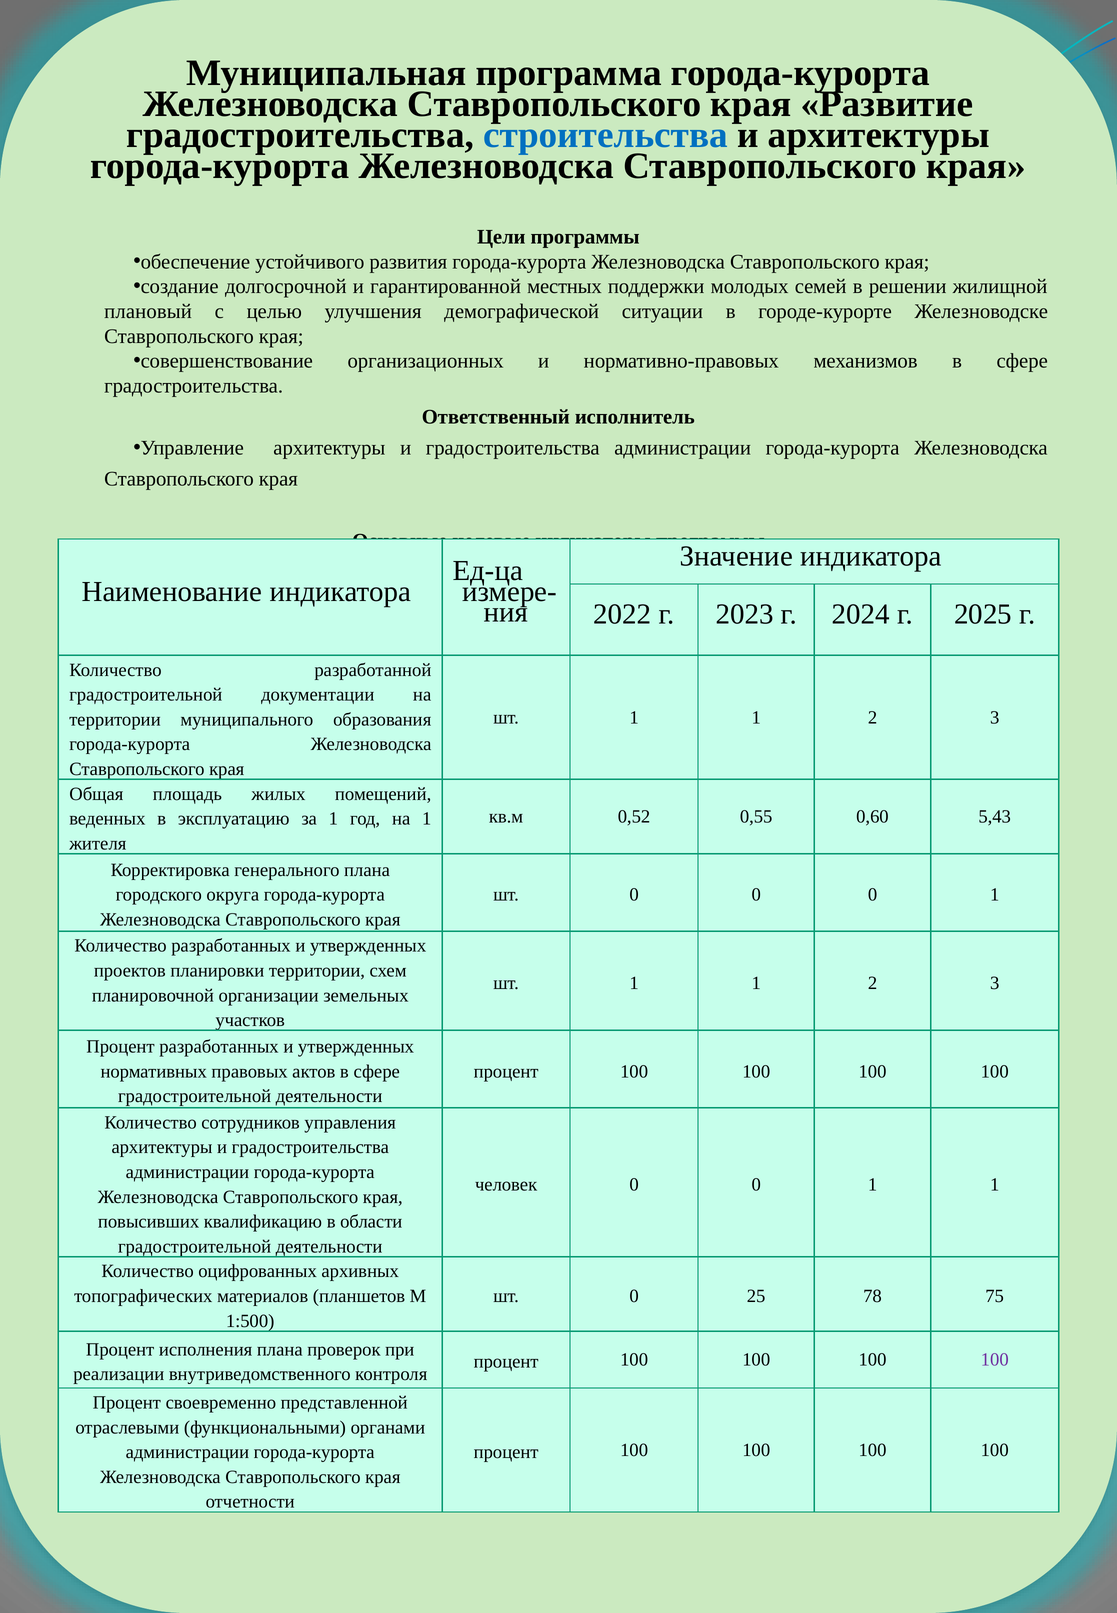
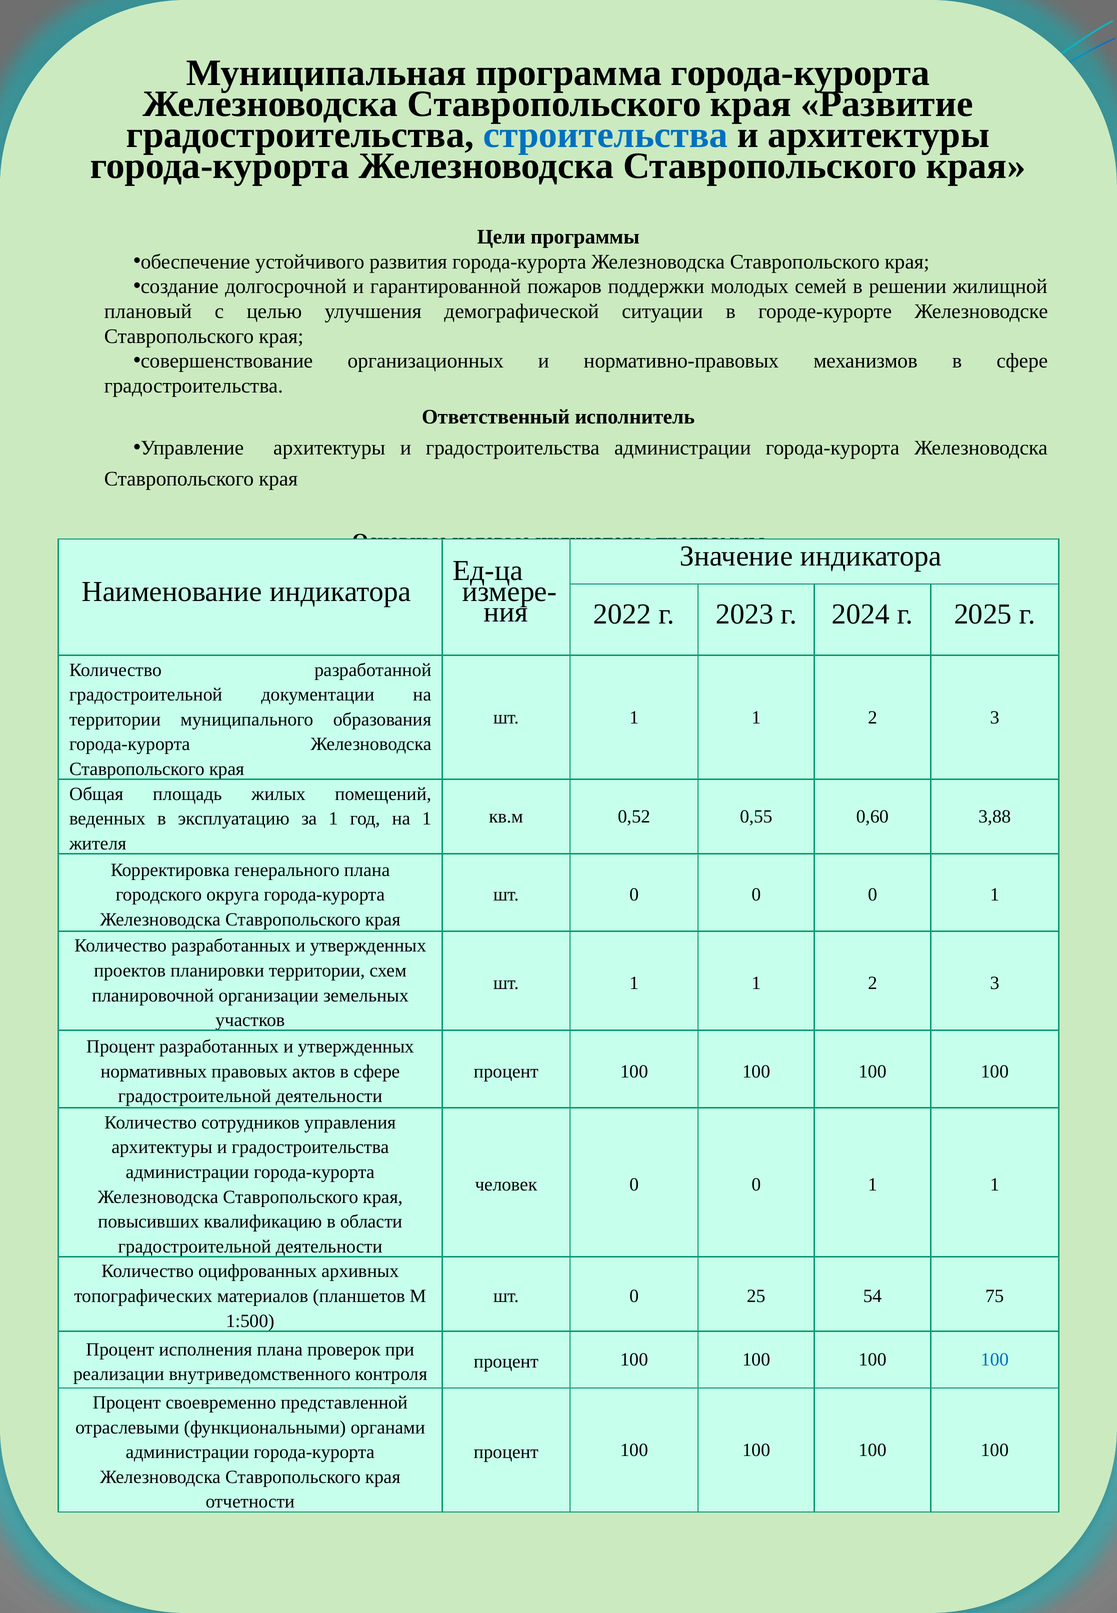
местных: местных -> пожаров (564, 287)
5,43: 5,43 -> 3,88 (995, 817)
78: 78 -> 54 (872, 1296)
100 colour: purple -> blue (995, 1360)
